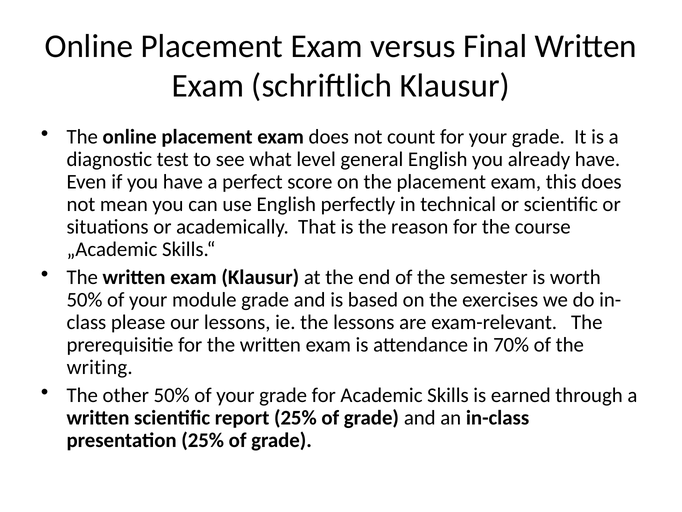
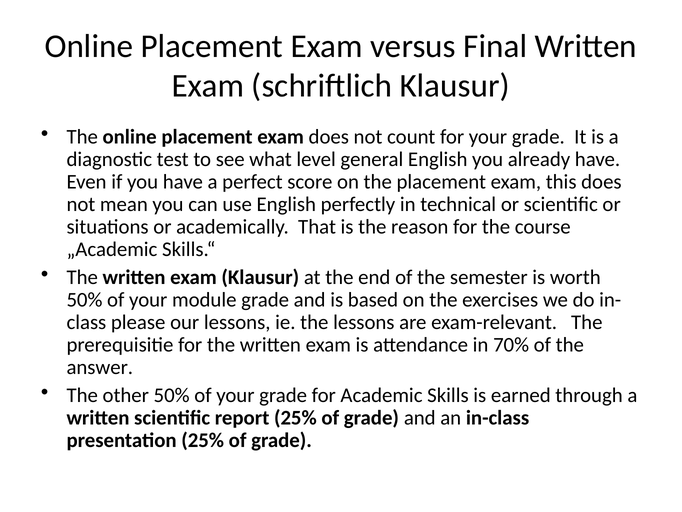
writing: writing -> answer (100, 367)
